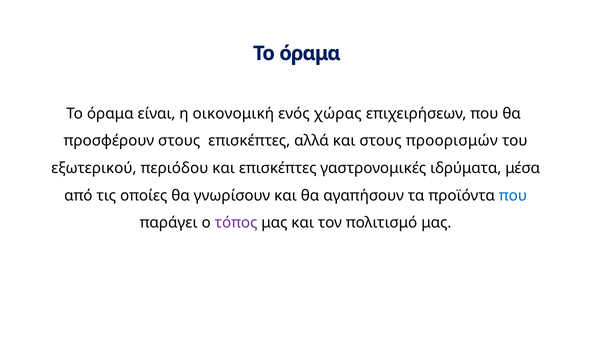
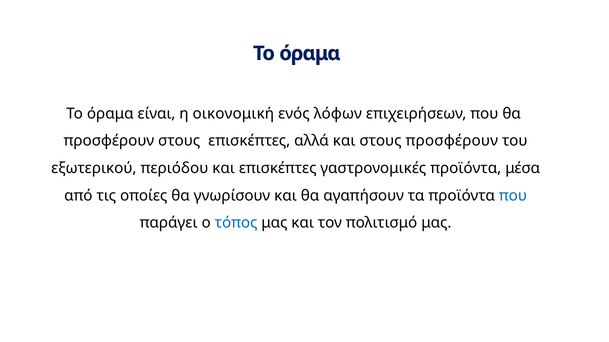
χώρας: χώρας -> λόφων (338, 114)
στους προορισμών: προορισμών -> προσφέρουν (452, 141)
γαστρονομικές ιδρύματα: ιδρύματα -> προϊόντα (466, 169)
τόπος colour: purple -> blue (236, 223)
